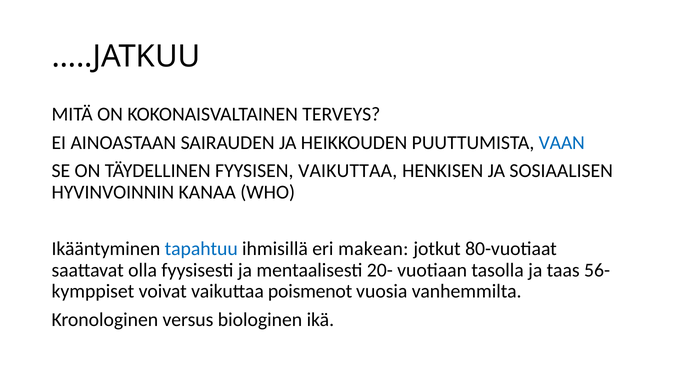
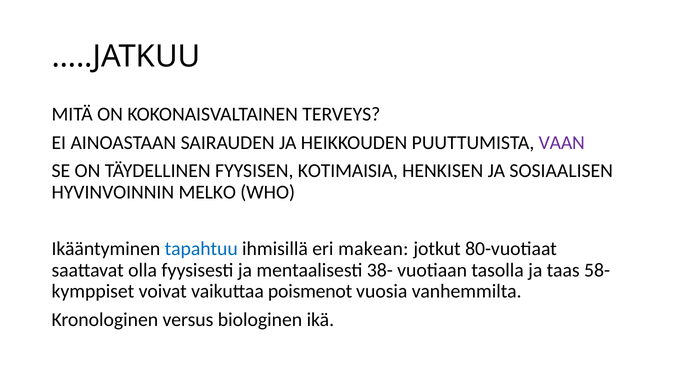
VAAN colour: blue -> purple (562, 143)
FYYSISEN VAIKUTTAA: VAIKUTTAA -> KOTIMAISIA (348, 171)
KANAA: KANAA -> MELKO (207, 192)
20-: 20- -> 38- (380, 270)
56-: 56- -> 58- (597, 270)
